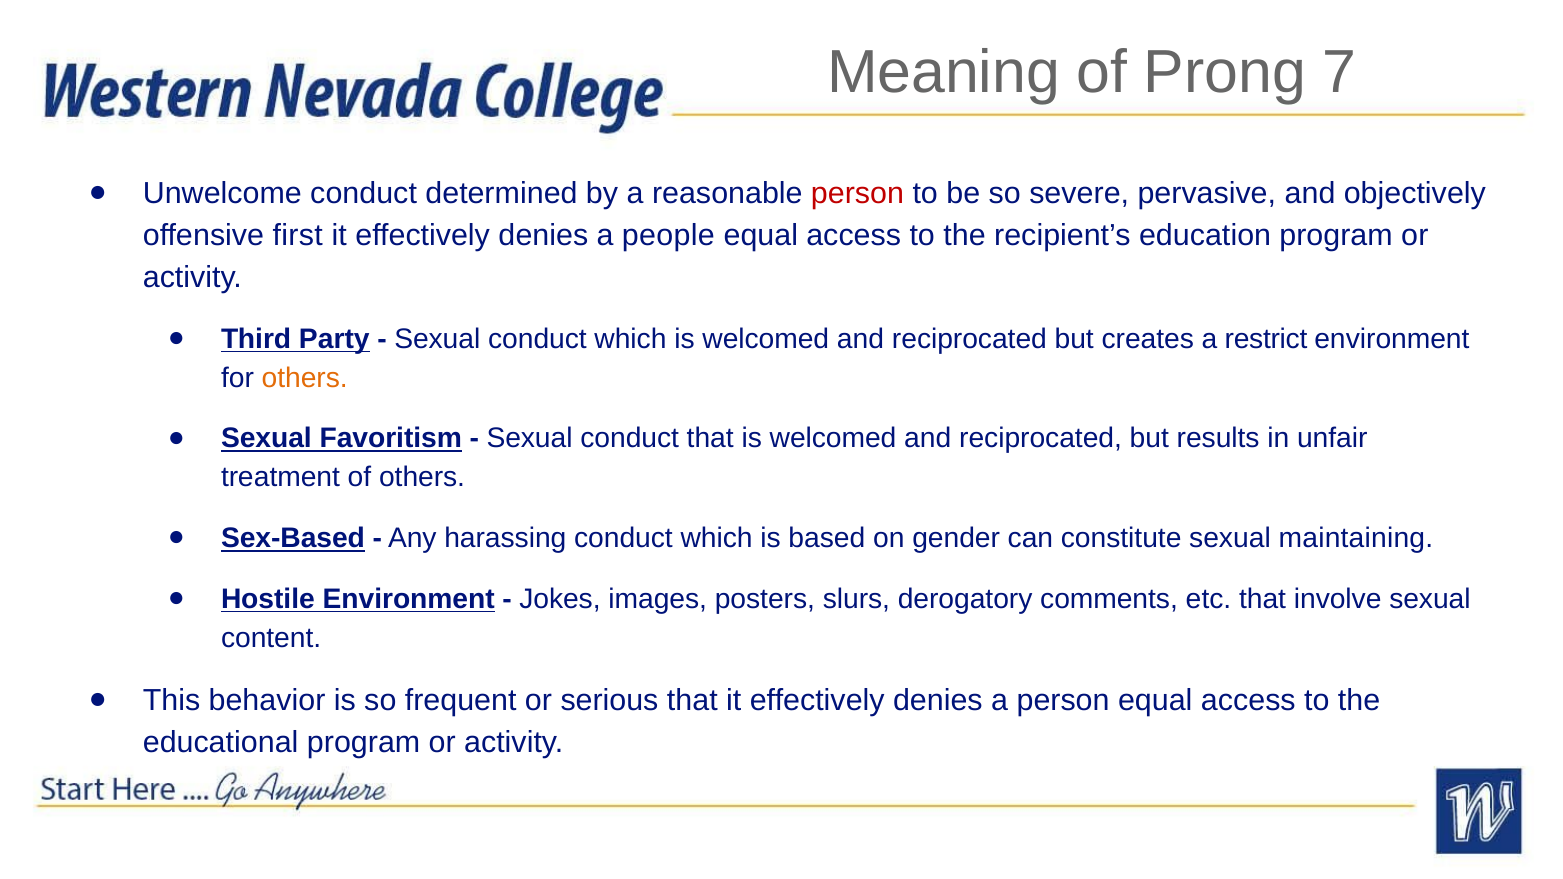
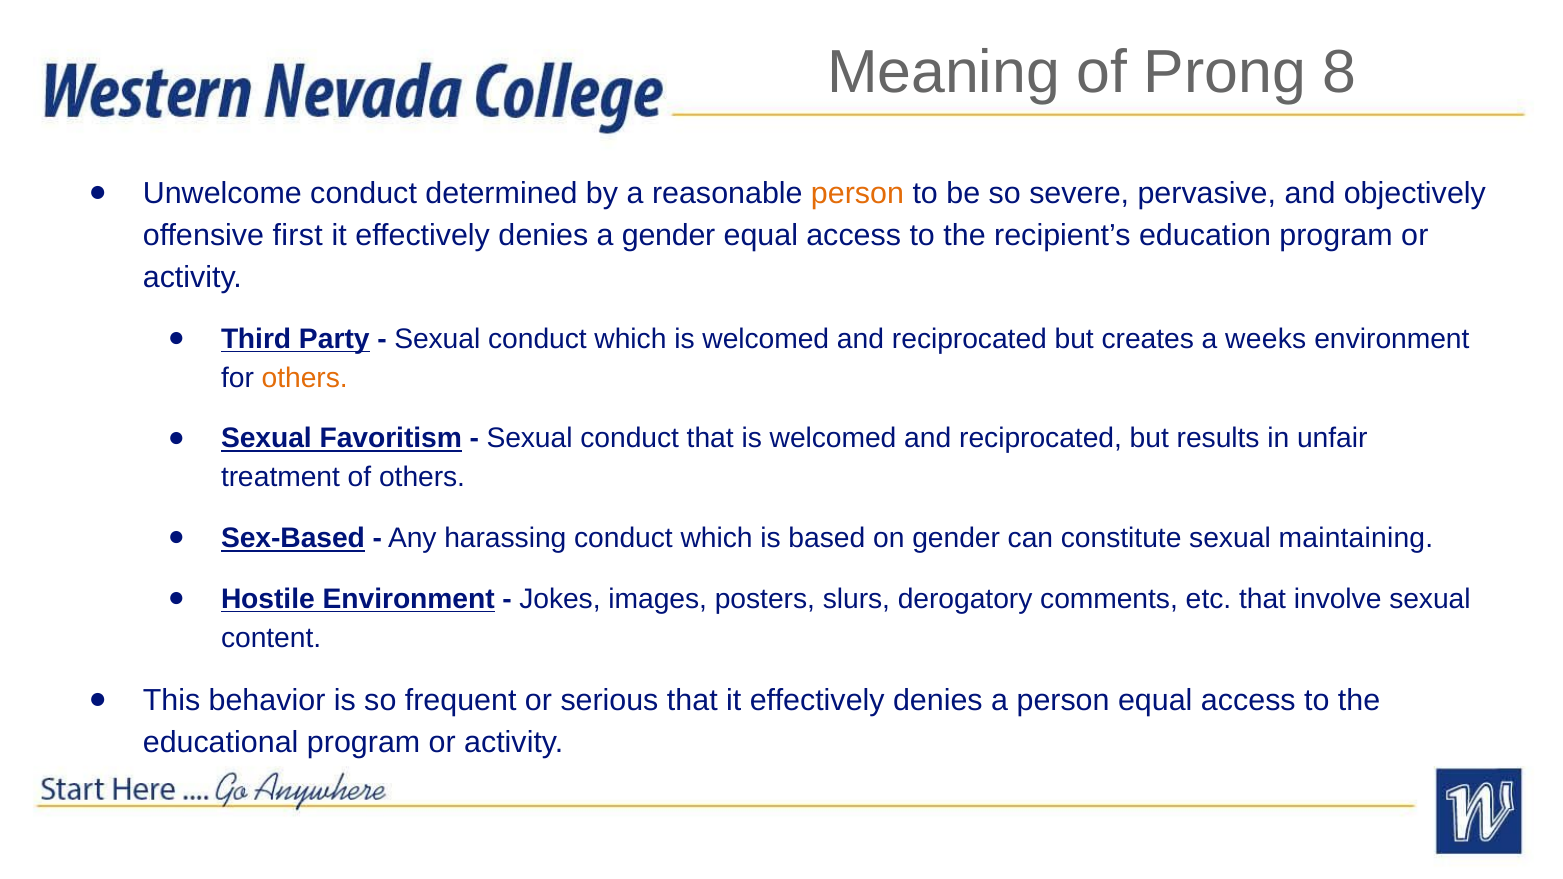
7: 7 -> 8 (1340, 73)
person colour: red -> orange (857, 193)
a people: people -> gender (669, 235)
restrict: restrict -> weeks (1266, 339)
